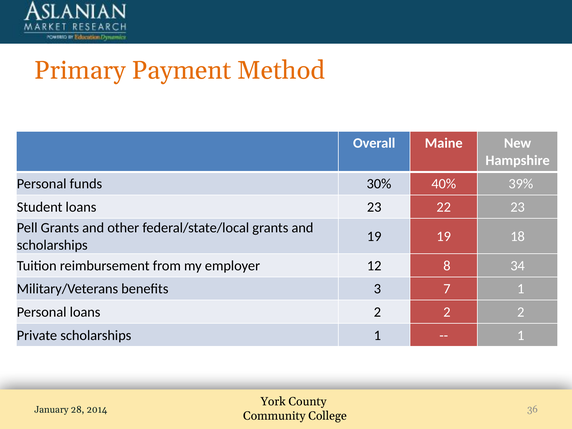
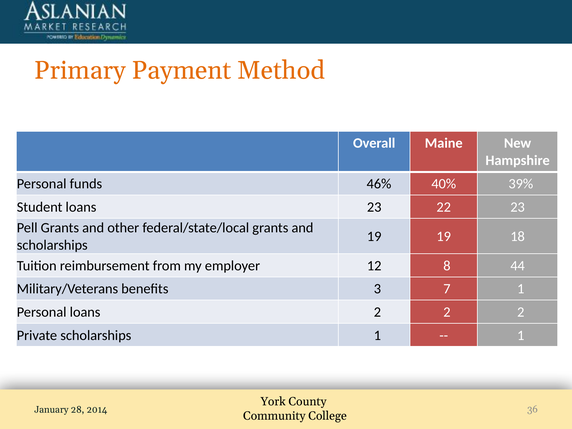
30%: 30% -> 46% (379, 184)
34: 34 -> 44 (518, 266)
